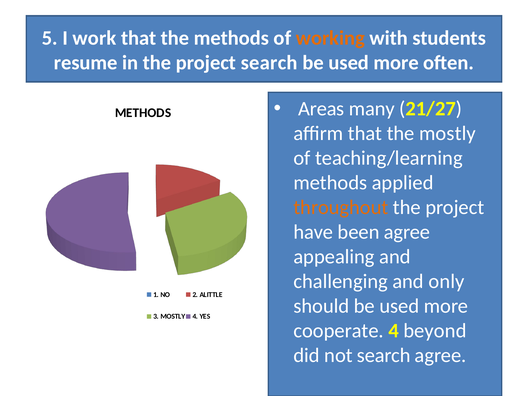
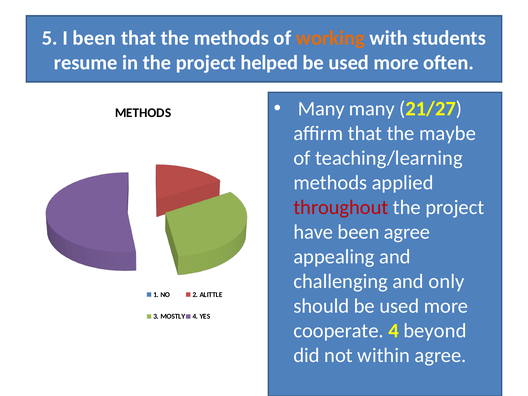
I work: work -> been (94, 38)
project search: search -> helped (269, 63)
Areas: Areas -> Many (321, 109)
the mostly: mostly -> maybe (448, 133)
throughout colour: orange -> red (341, 207)
not search: search -> within (384, 355)
